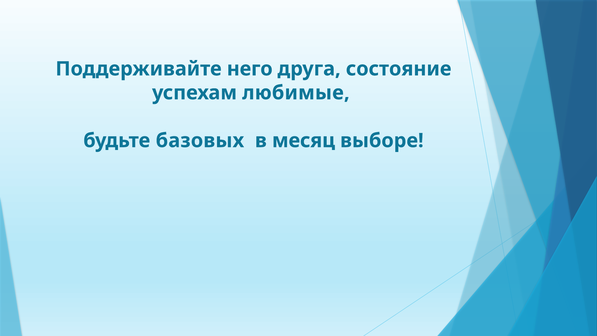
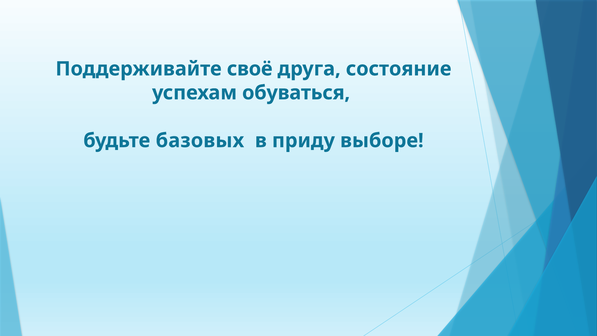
него: него -> своё (250, 69)
любимые: любимые -> обуваться (296, 93)
месяц: месяц -> приду (303, 141)
